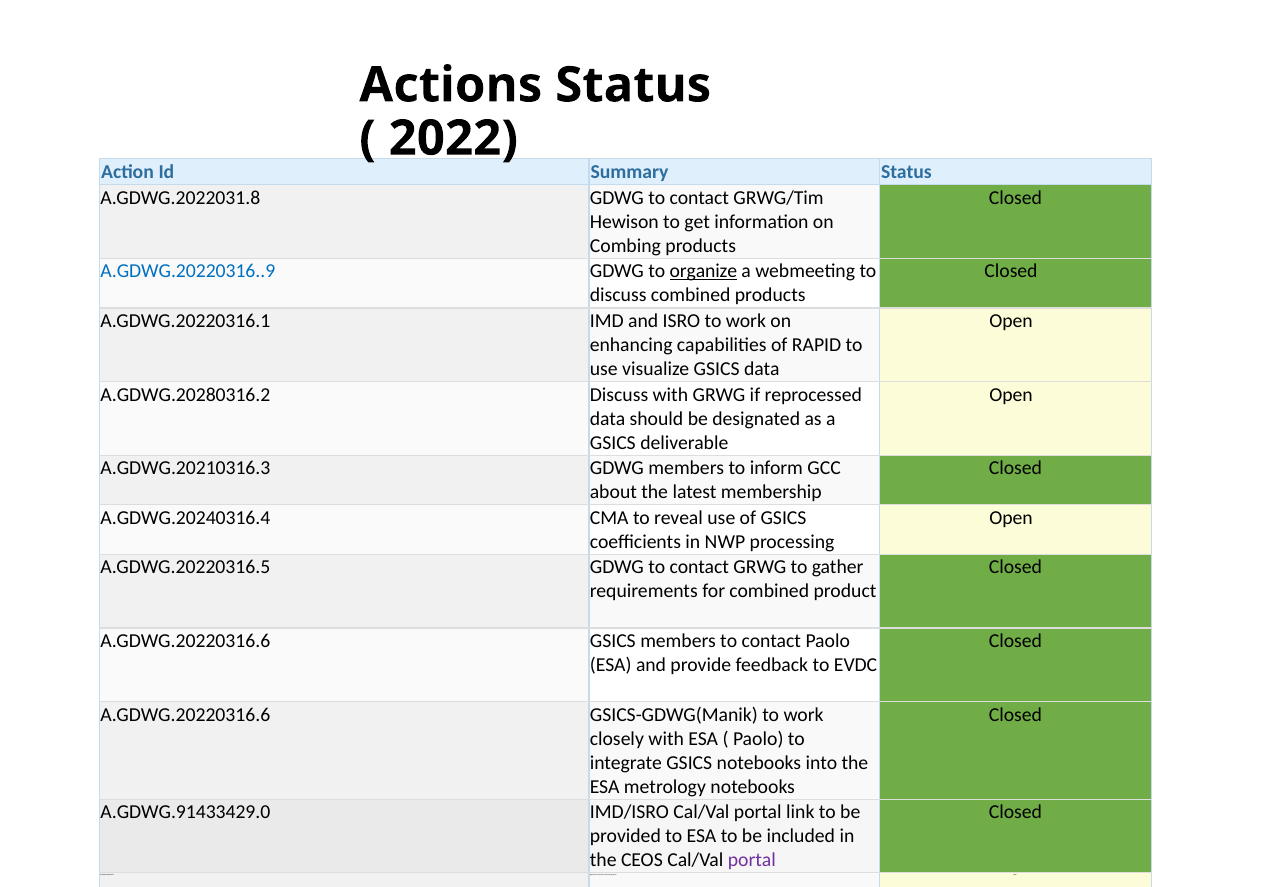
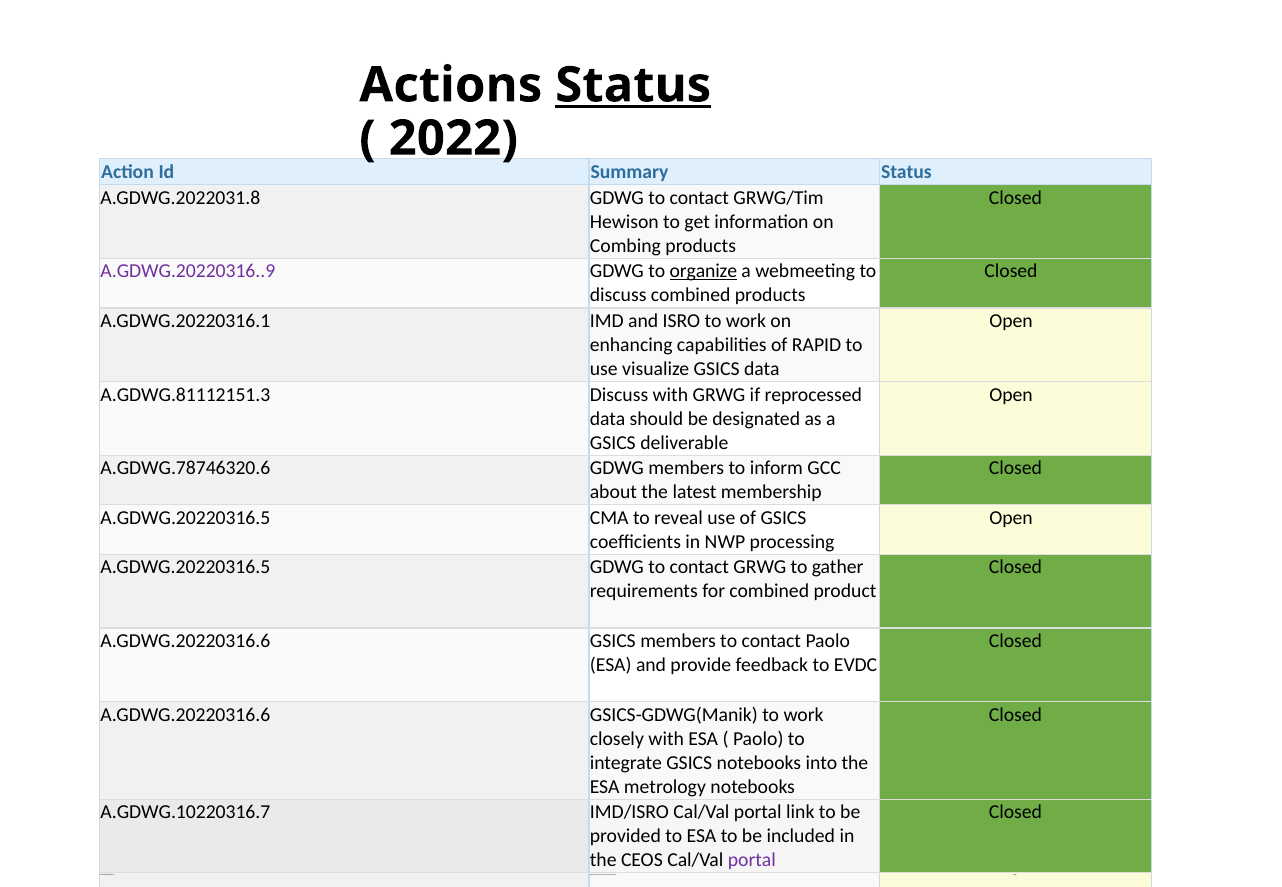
Status underline: none -> present (633, 85)
A.GDWG.20220316..9 colour: blue -> purple (188, 272)
A.GDWG.20280316.2: A.GDWG.20280316.2 -> A.GDWG.81112151.3 (185, 395)
A.GDWG.20210316.3: A.GDWG.20210316.3 -> A.GDWG.78746320.6 (185, 468)
A.GDWG.20240316.4: A.GDWG.20240316.4 -> A.GDWG.20220316.5 (185, 518)
A.GDWG.91433429.0: A.GDWG.91433429.0 -> A.GDWG.10220316.7 (185, 813)
